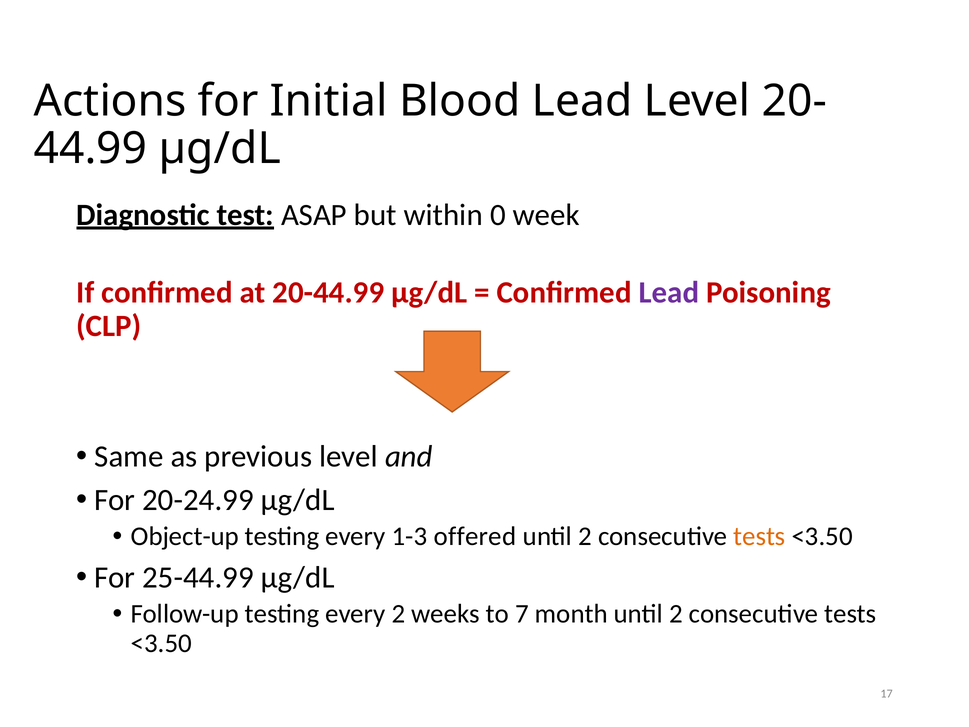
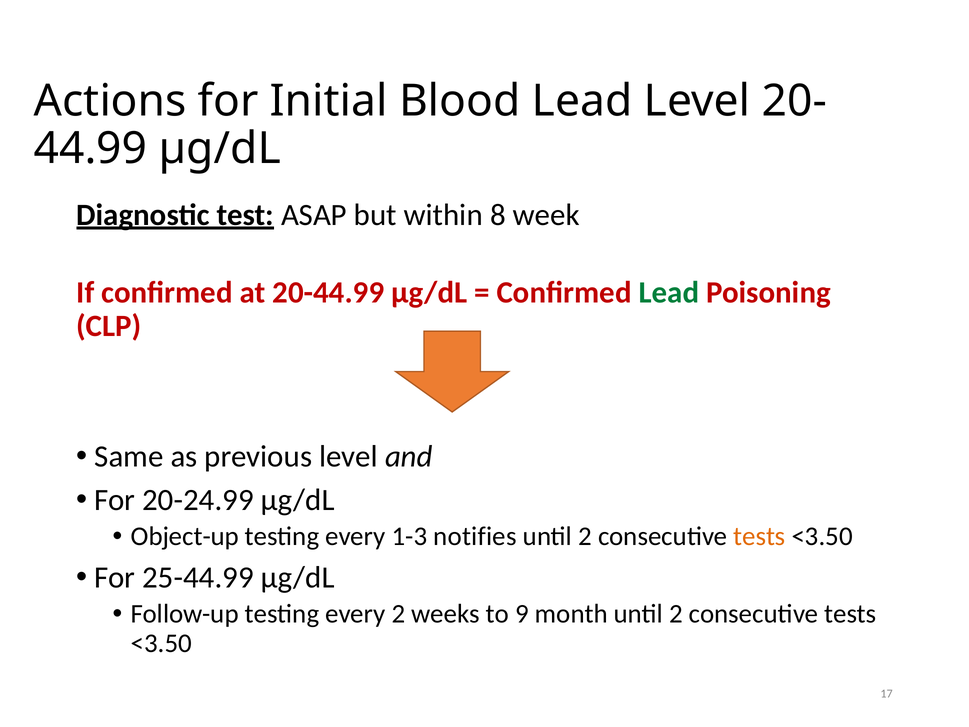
0: 0 -> 8 (498, 215)
Lead colour: purple -> green (669, 292)
offered: offered -> notifies (475, 536)
7: 7 -> 9 (522, 614)
